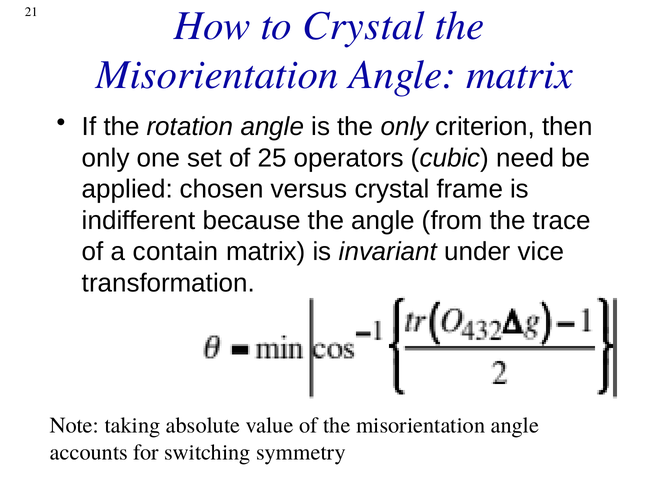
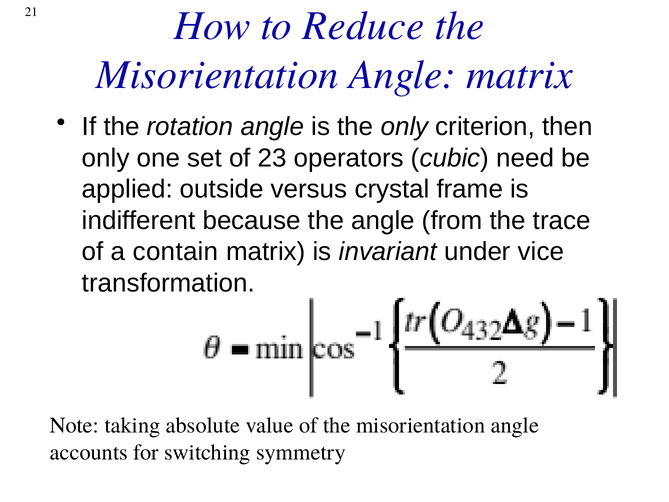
to Crystal: Crystal -> Reduce (363, 26)
25: 25 -> 23 (272, 158)
chosen: chosen -> outside (222, 189)
